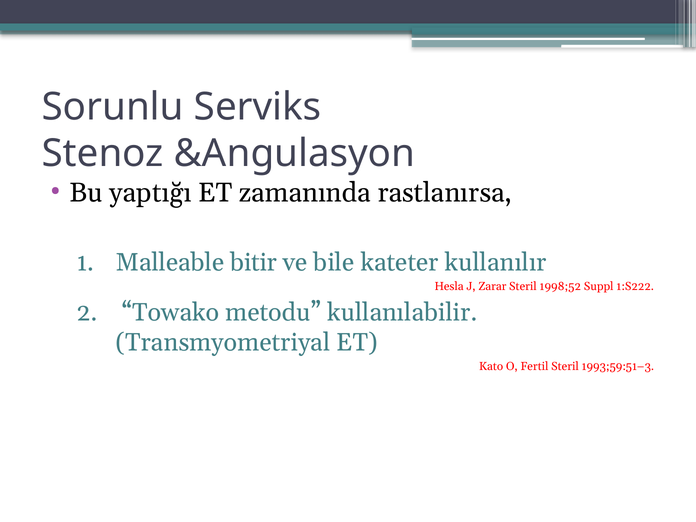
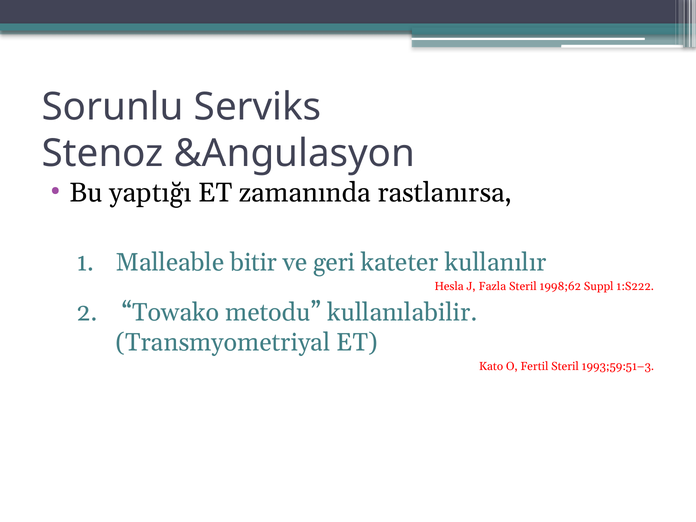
bile: bile -> geri (334, 262)
Zarar: Zarar -> Fazla (492, 286)
1998;52: 1998;52 -> 1998;62 (560, 286)
